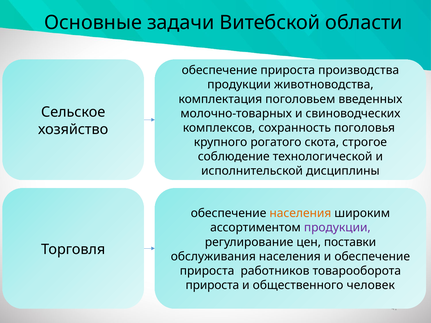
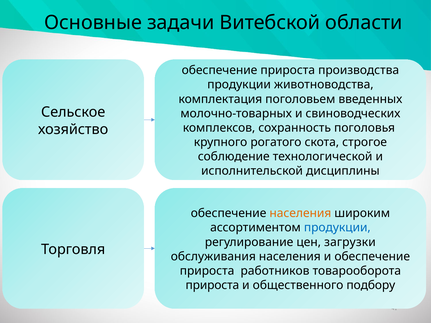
продукции colour: purple -> blue (337, 228)
поставки: поставки -> загрузки (350, 242)
человек: человек -> подбору (371, 285)
